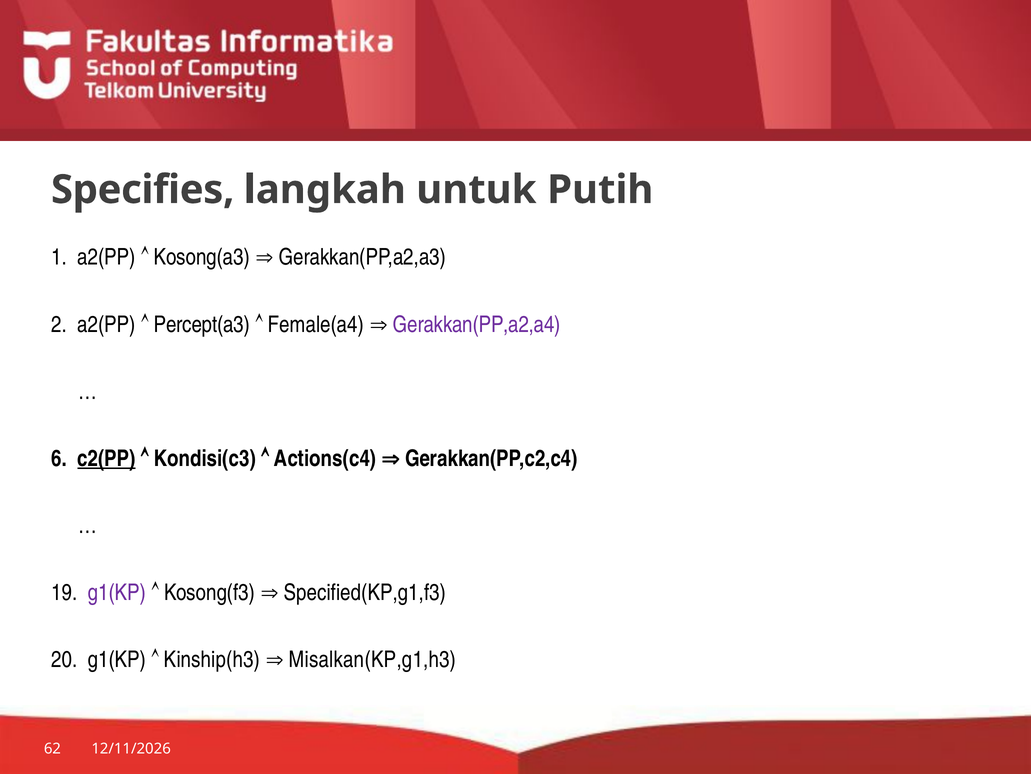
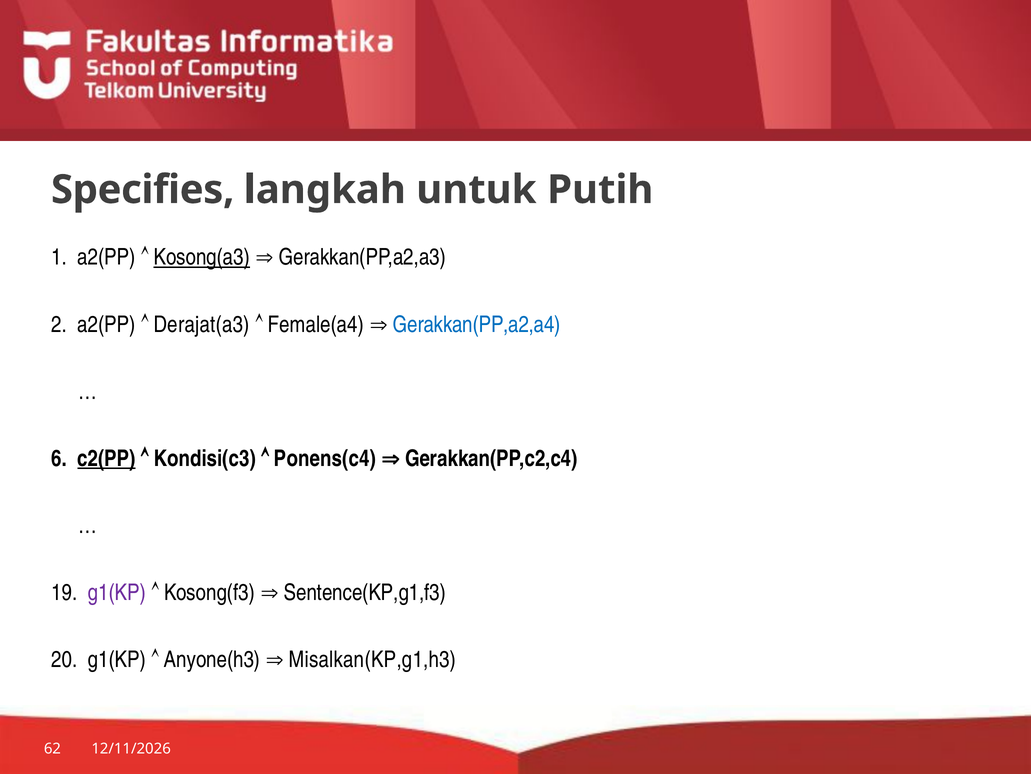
Kosong(a3 underline: none -> present (202, 257)
Percept(a3: Percept(a3 -> Derajat(a3 (202, 324)
Gerakkan(PP,a2,a4 colour: purple -> blue (477, 324)
Actions(c4: Actions(c4 -> Ponens(c4 (325, 458)
Specified(KP,g1,f3: Specified(KP,g1,f3 -> Sentence(KP,g1,f3 (365, 592)
Kinship(h3: Kinship(h3 -> Anyone(h3 (212, 659)
